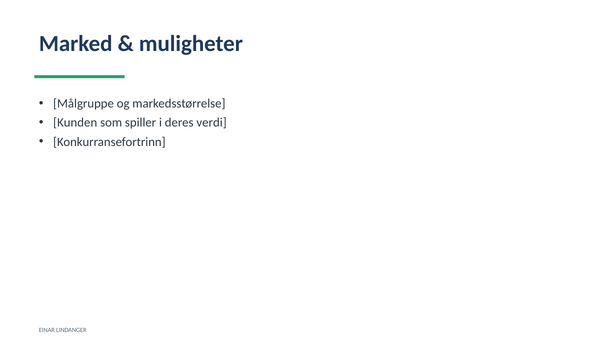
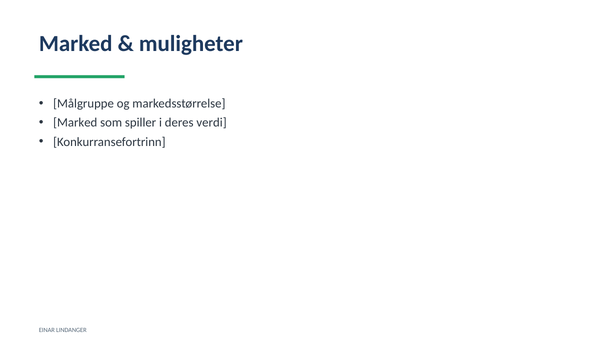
Kunden: Kunden -> Marked (75, 123)
